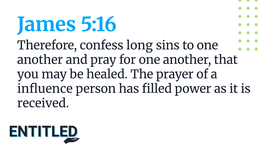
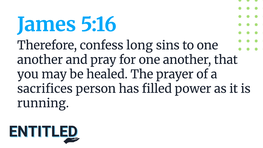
influence: influence -> sacrifices (45, 89)
received: received -> running (43, 103)
